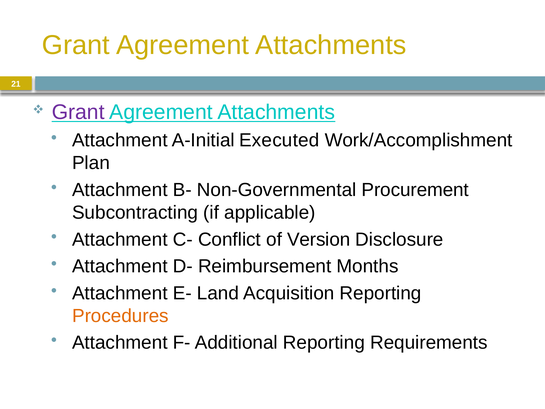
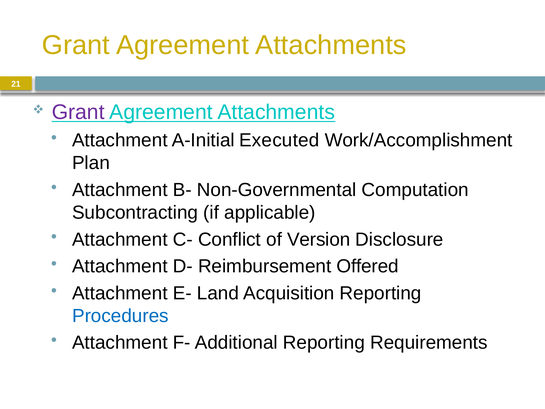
Procurement: Procurement -> Computation (415, 190)
Months: Months -> Offered (368, 266)
Procedures colour: orange -> blue (120, 316)
